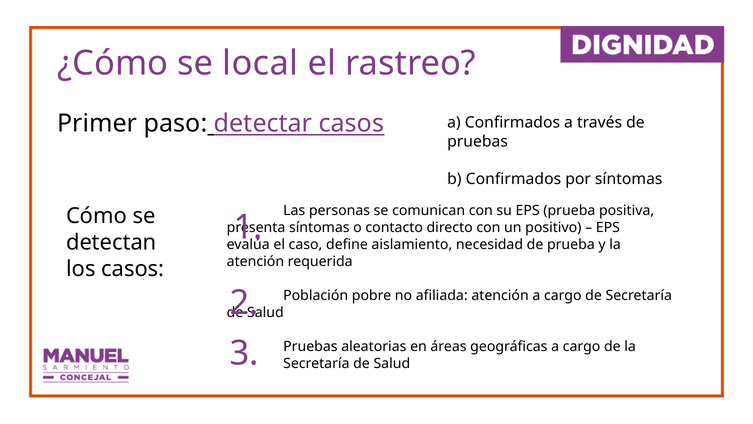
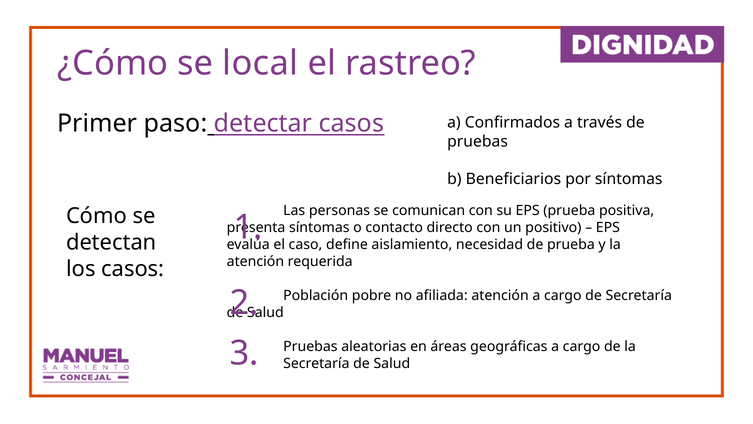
b Confirmados: Confirmados -> Beneficiarios (513, 179)
